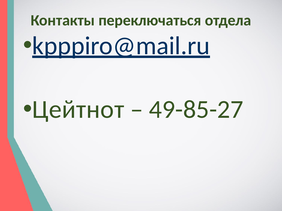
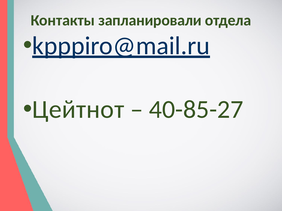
переключаться: переключаться -> запланировали (150, 20)
49-85-27: 49-85-27 -> 40-85-27 (196, 110)
